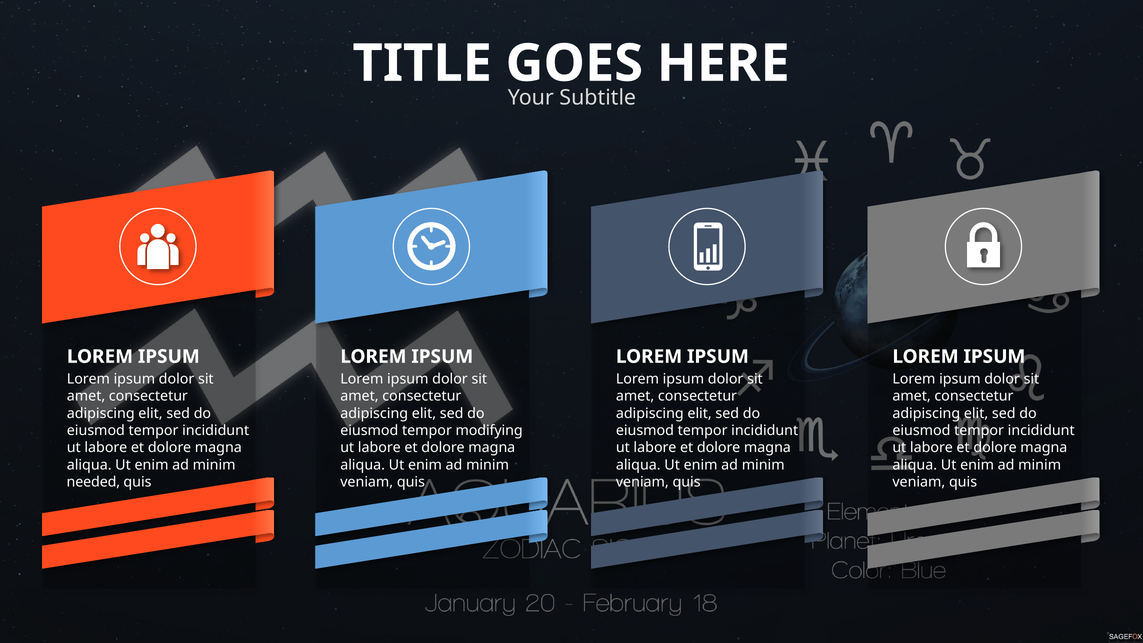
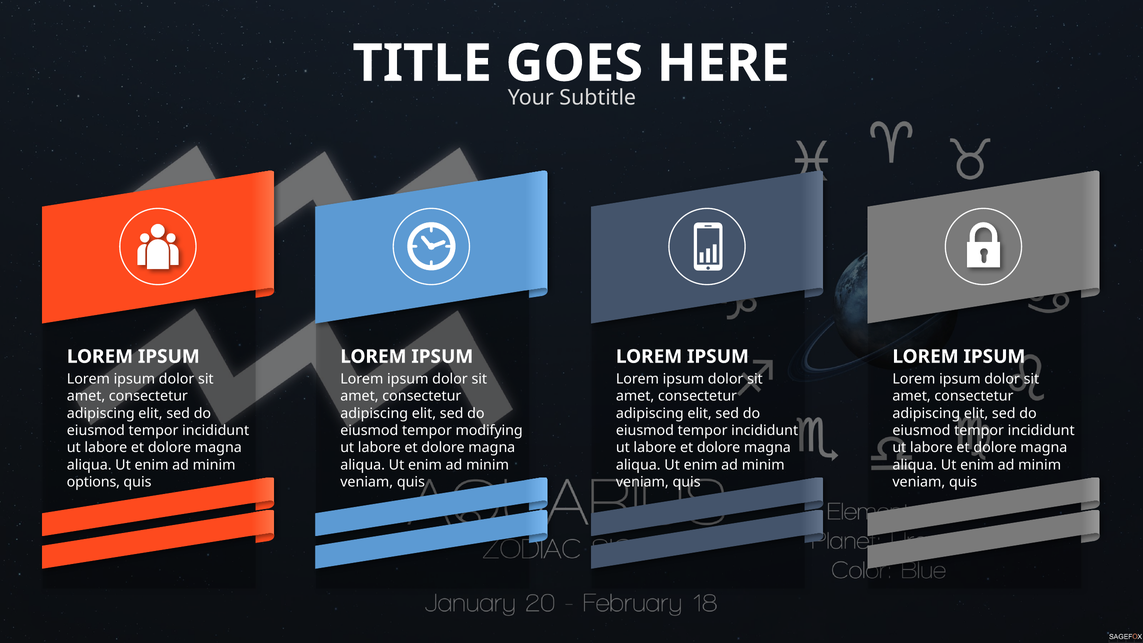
needed: needed -> options (93, 482)
